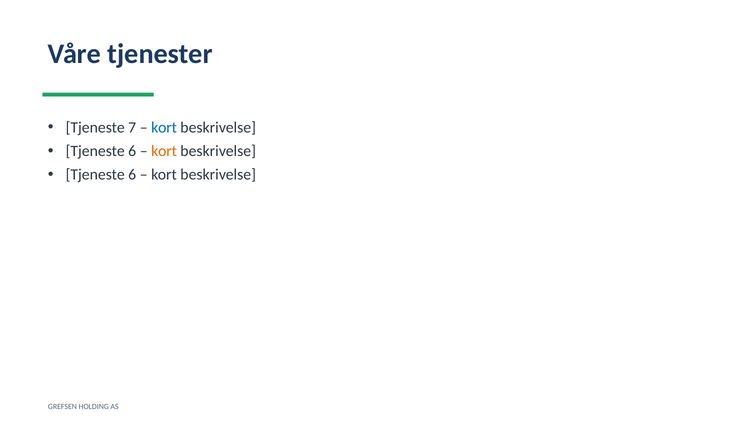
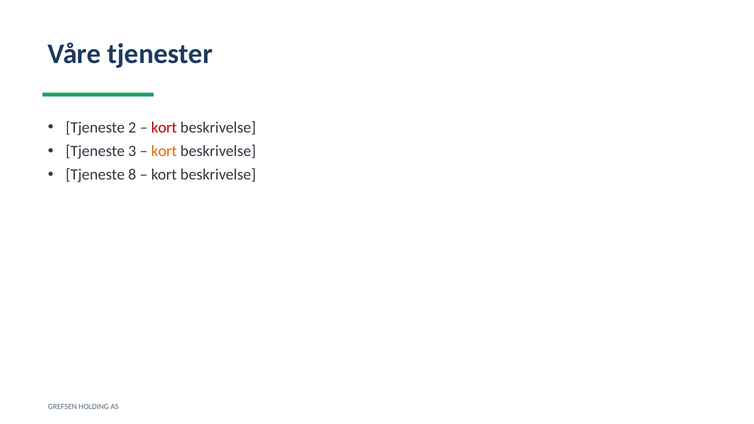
7: 7 -> 2 (132, 128)
kort colour: blue -> red (164, 128)
6: 6 -> 3 (132, 151)
6: 6 -> 8 (132, 175)
